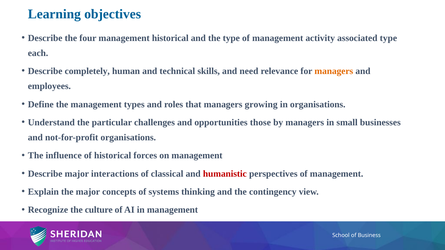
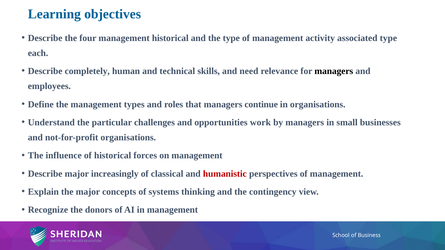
managers colour: orange -> black (334, 71)
growing: growing -> continue (261, 104)
those: those -> work (260, 123)
interactions: interactions -> increasingly (115, 174)
culture: culture -> donors (99, 210)
